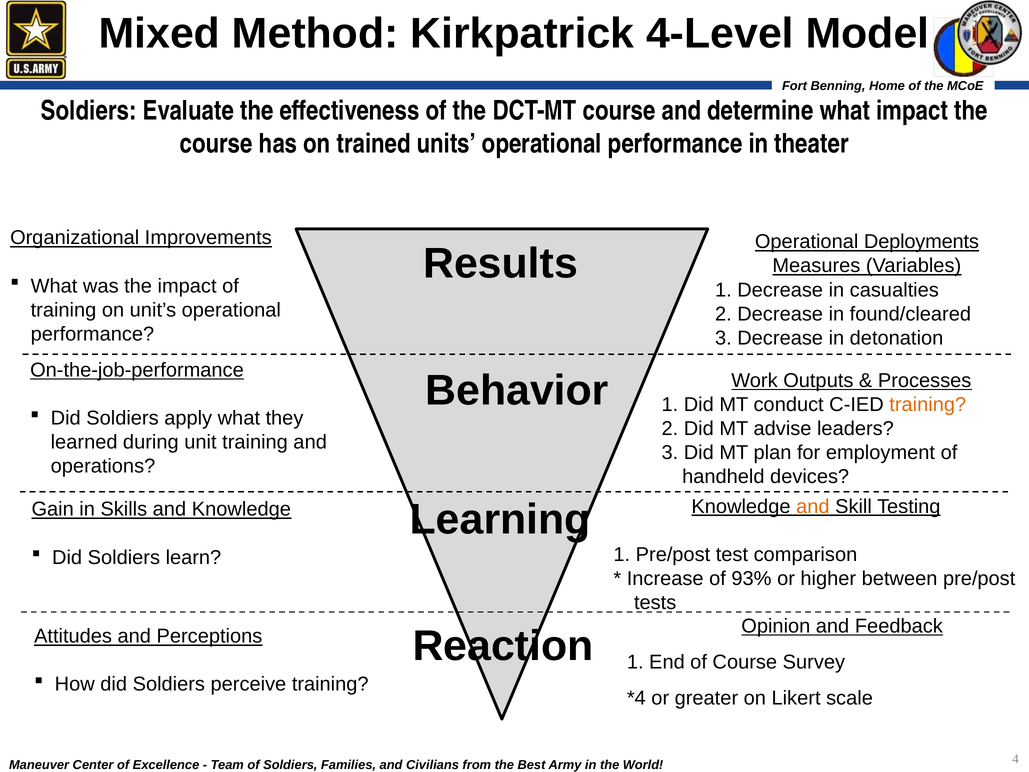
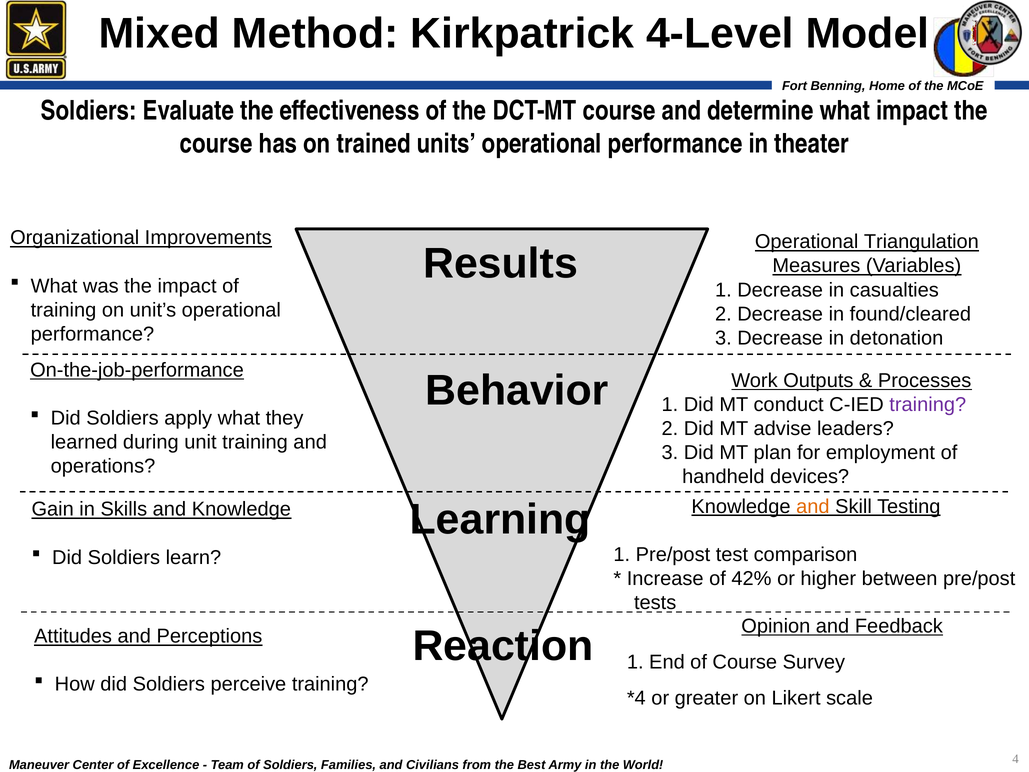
Deployments: Deployments -> Triangulation (921, 242)
training colour: orange -> purple (928, 404)
93%: 93% -> 42% (751, 578)
